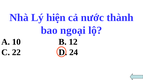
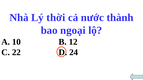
hiện: hiện -> thời (56, 18)
